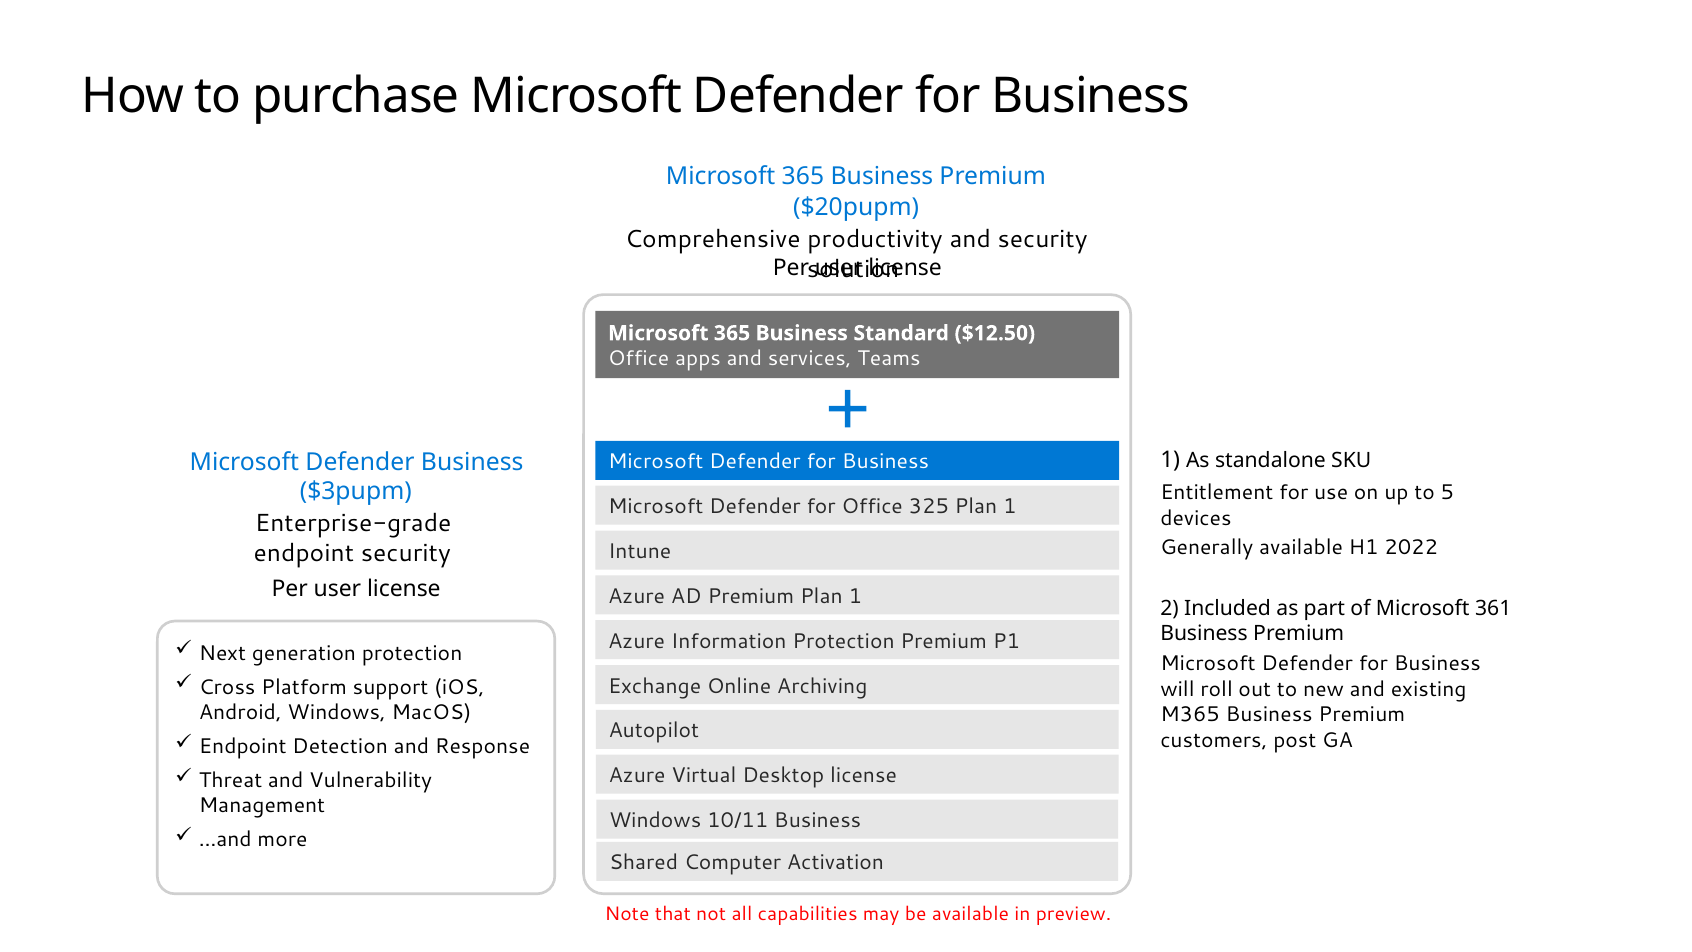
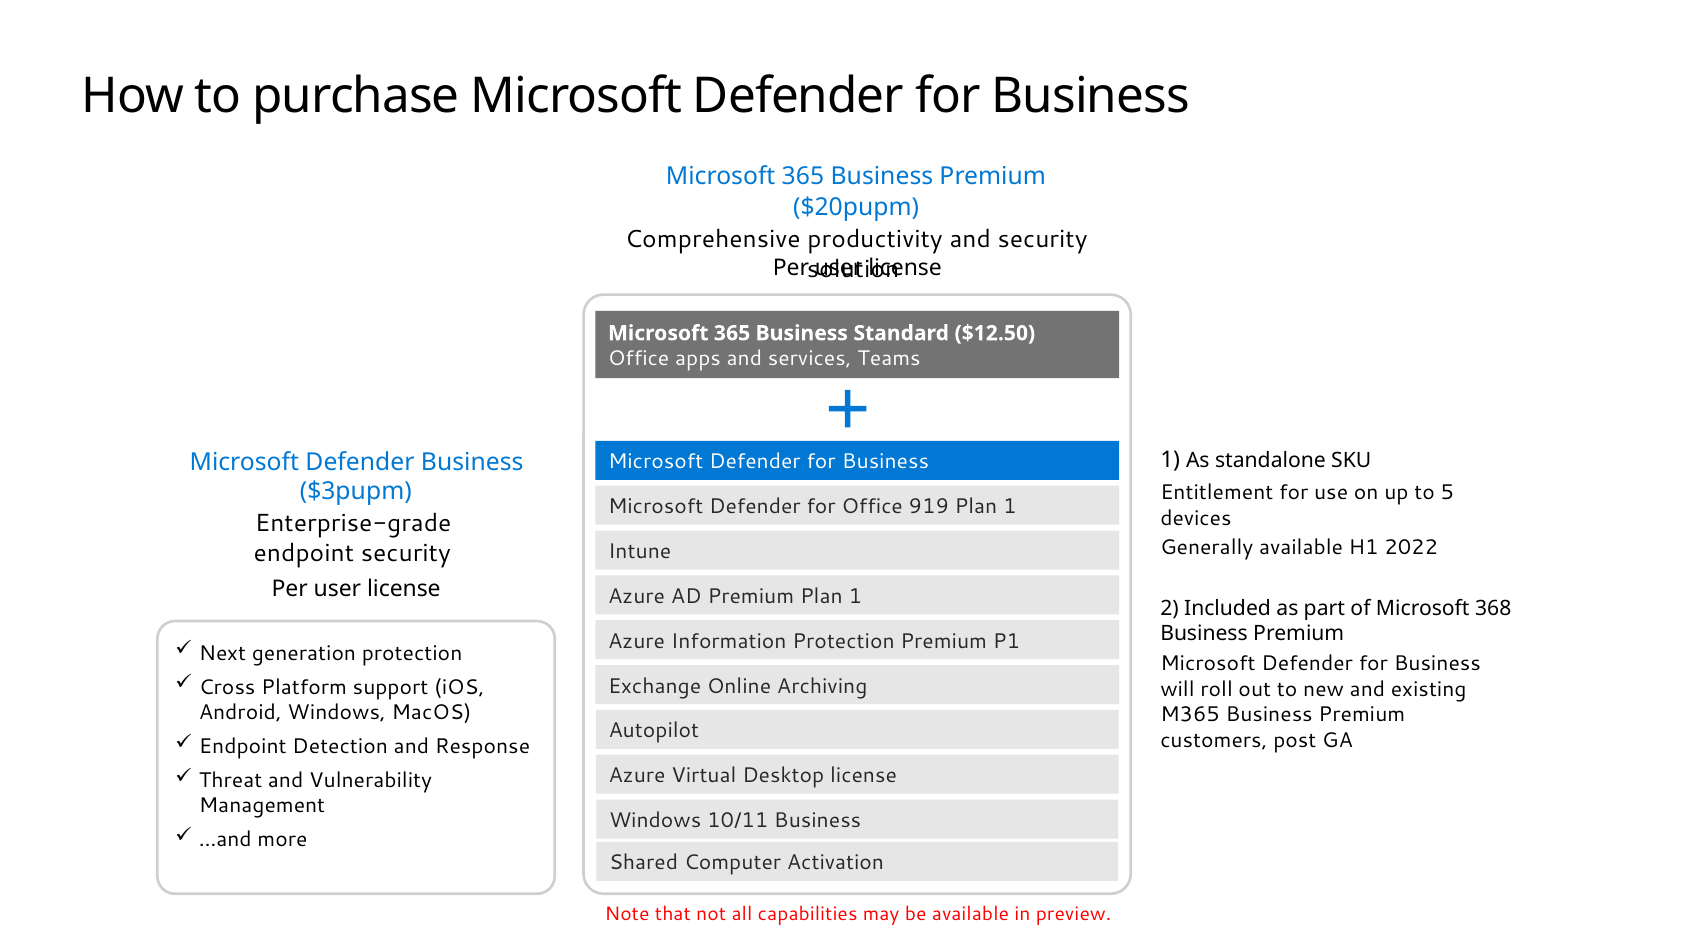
325: 325 -> 919 (929, 507)
361: 361 -> 368 (1493, 608)
